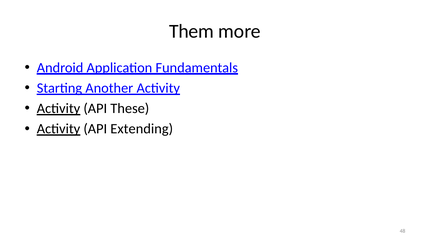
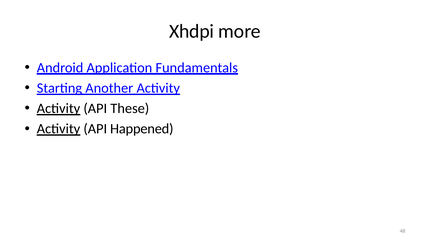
Them: Them -> Xhdpi (192, 31)
Extending: Extending -> Happened (142, 129)
